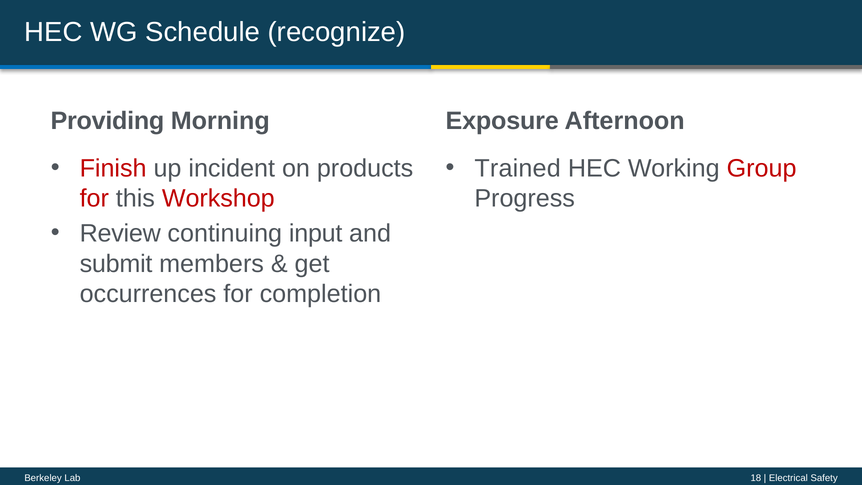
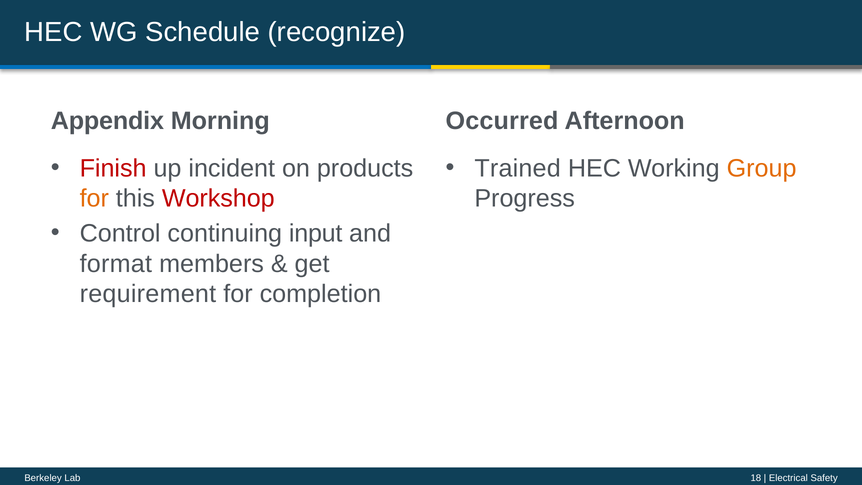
Providing: Providing -> Appendix (107, 121)
Exposure: Exposure -> Occurred (502, 121)
Group colour: red -> orange (762, 168)
for colour: red -> orange (94, 198)
Review: Review -> Control (120, 234)
submit: submit -> format (116, 264)
occurrences: occurrences -> requirement (148, 294)
